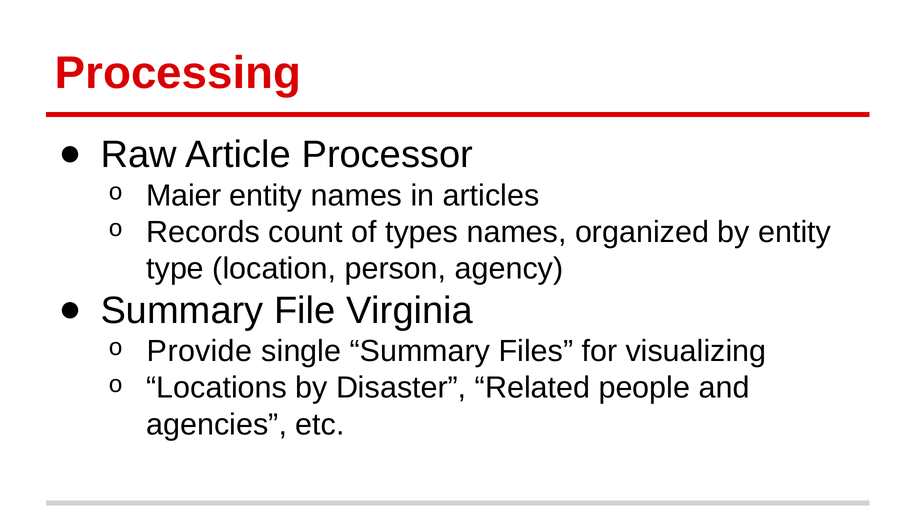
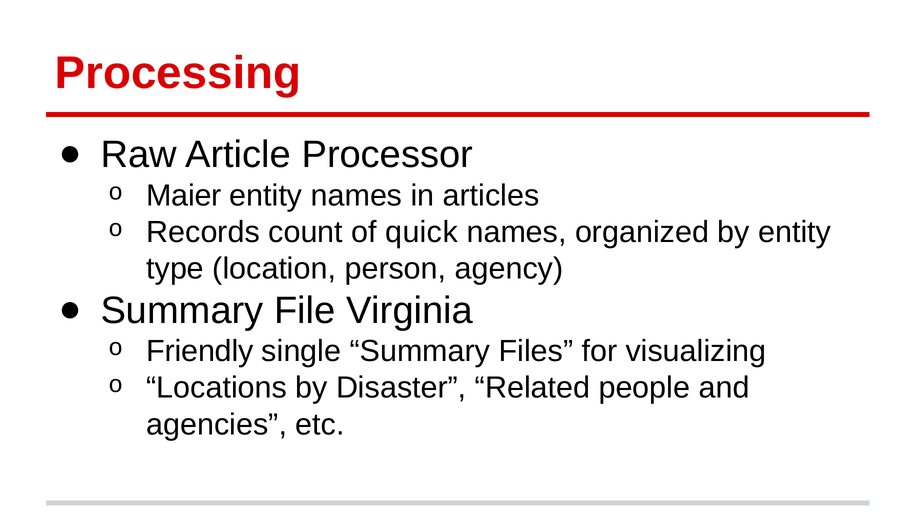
types: types -> quick (422, 232)
Provide: Provide -> Friendly (200, 351)
